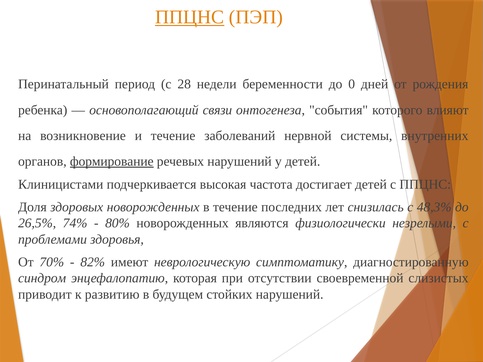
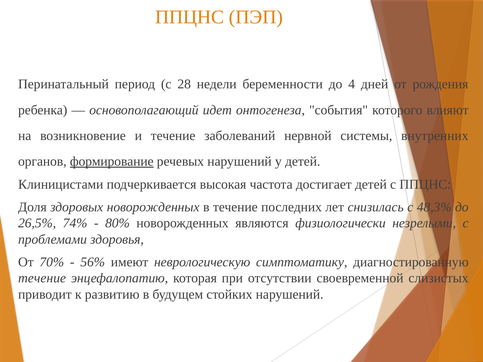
ППЦНС underline: present -> none (190, 17)
0: 0 -> 4 (352, 84)
связи: связи -> идет (217, 110)
82%: 82% -> 56% (93, 262)
синдром: синдром -> течение (42, 278)
